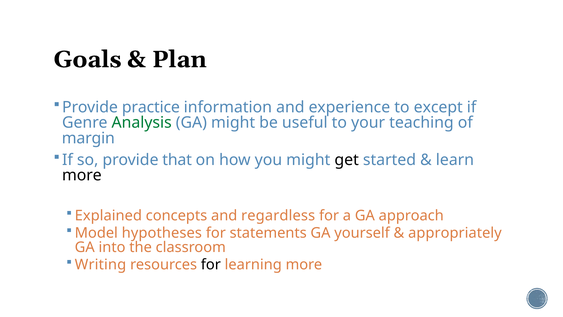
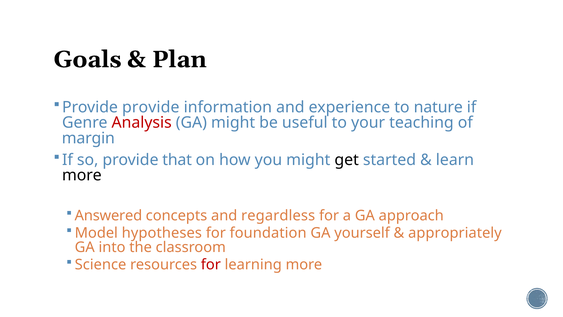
Provide practice: practice -> provide (151, 107)
except: except -> nature (438, 107)
Analysis colour: green -> red (142, 123)
Explained: Explained -> Answered (108, 216)
statements: statements -> foundation (268, 233)
Writing: Writing -> Science (101, 265)
for colour: black -> red (211, 265)
